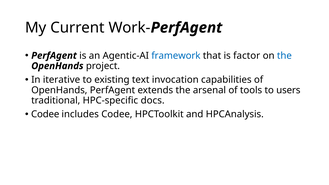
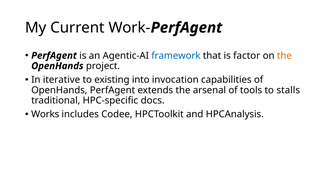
the colour: blue -> orange (284, 56)
text: text -> into (141, 80)
users: users -> stalls (288, 90)
Codee: Codee -> Works (45, 114)
